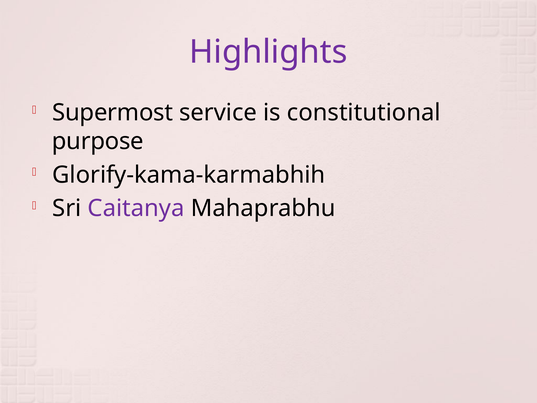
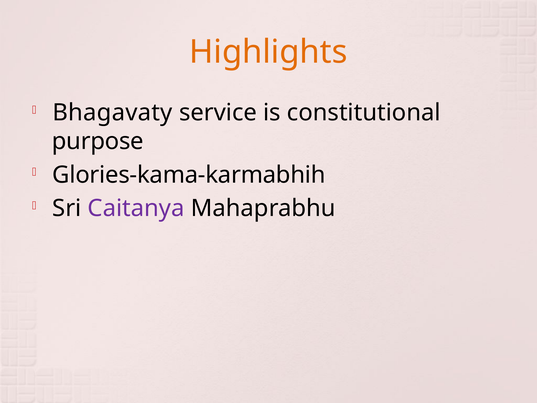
Highlights colour: purple -> orange (268, 52)
Supermost: Supermost -> Bhagavaty (112, 113)
Glorify-kama-karmabhih: Glorify-kama-karmabhih -> Glories-kama-karmabhih (189, 175)
